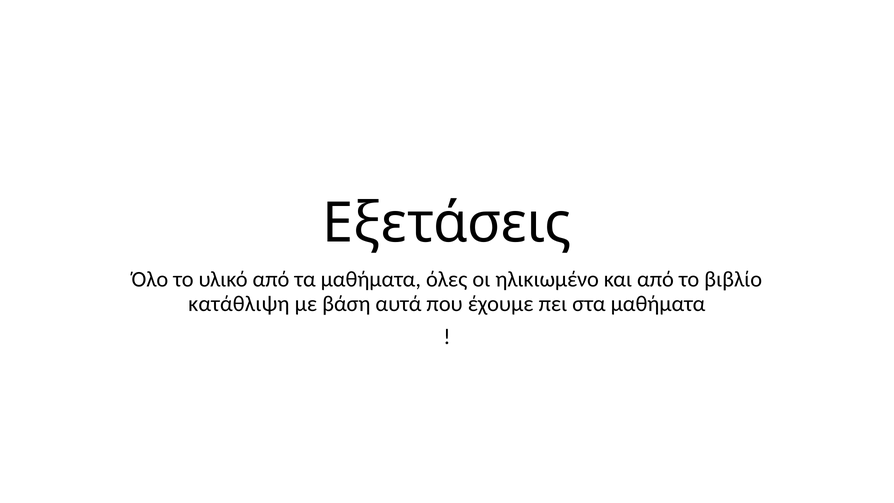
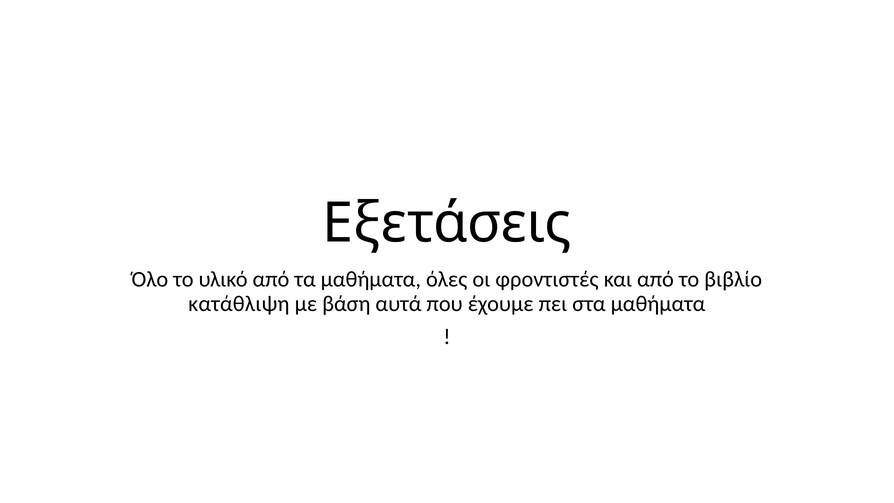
ηλικιωμένο: ηλικιωμένο -> φροντιστές (547, 279)
